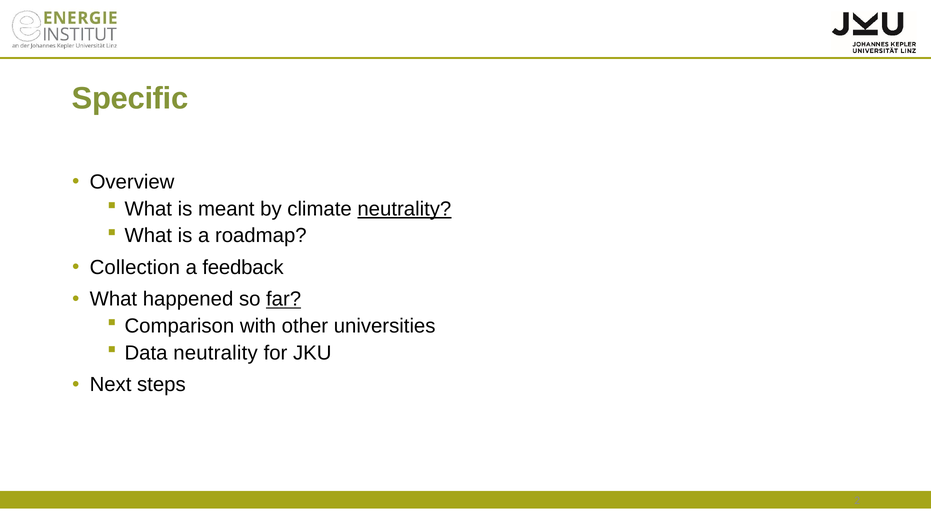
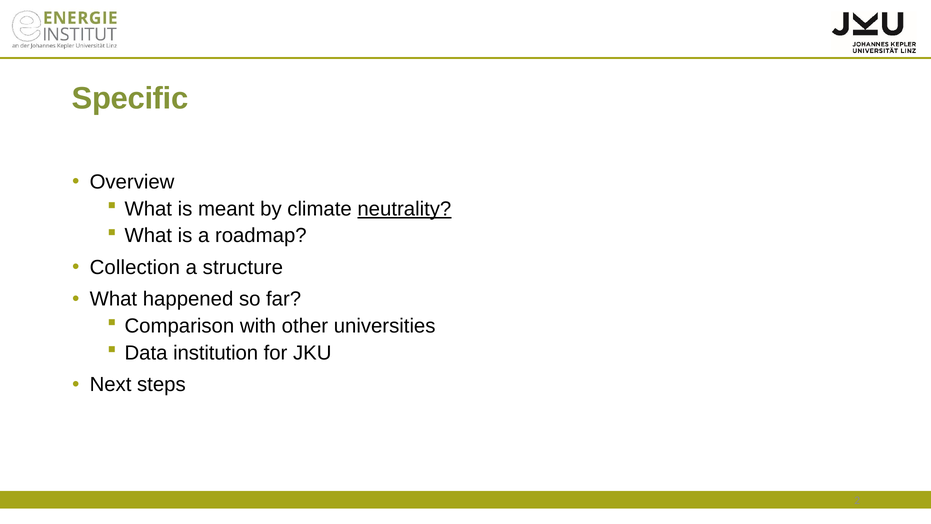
feedback: feedback -> structure (243, 267)
far underline: present -> none (284, 299)
Data neutrality: neutrality -> institution (216, 353)
